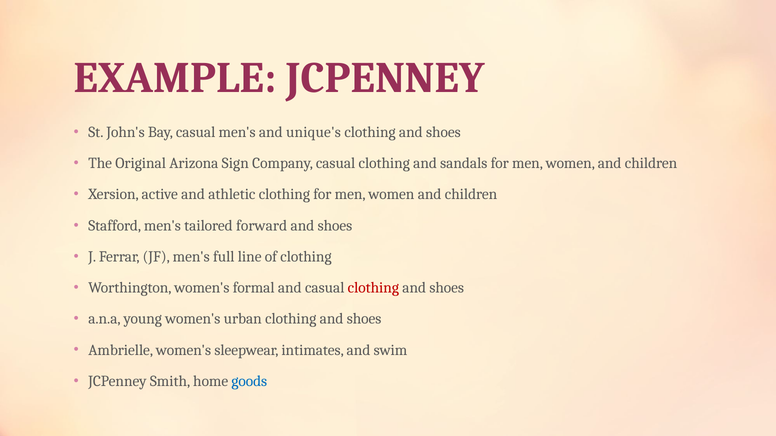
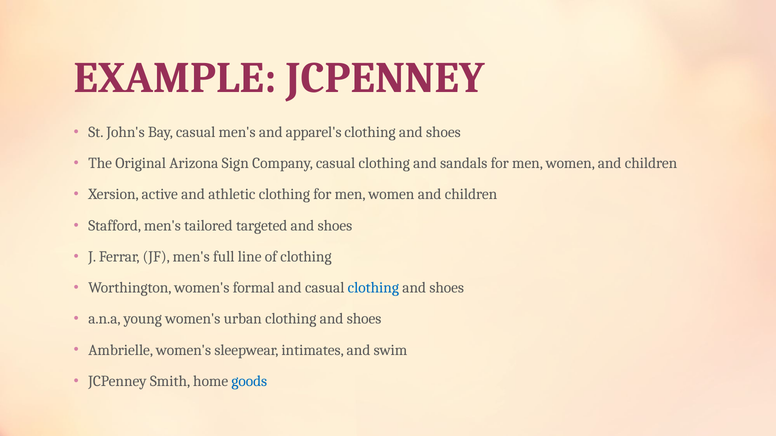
unique's: unique's -> apparel's (314, 132)
forward: forward -> targeted (262, 226)
clothing colour: red -> blue (373, 288)
